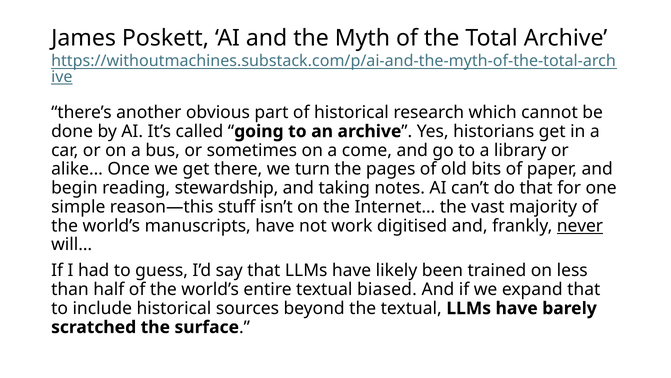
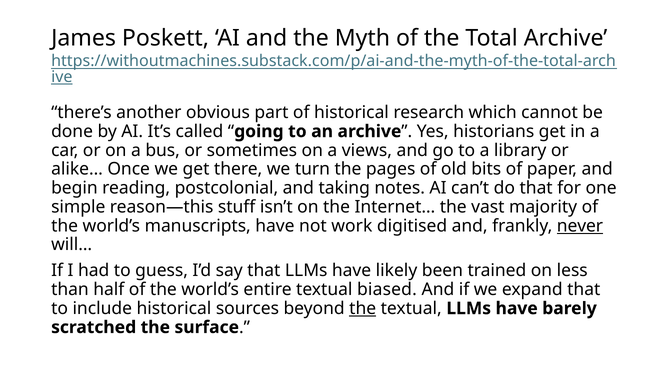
come: come -> views (367, 150)
stewardship: stewardship -> postcolonial (226, 188)
the underline: none -> present (363, 308)
